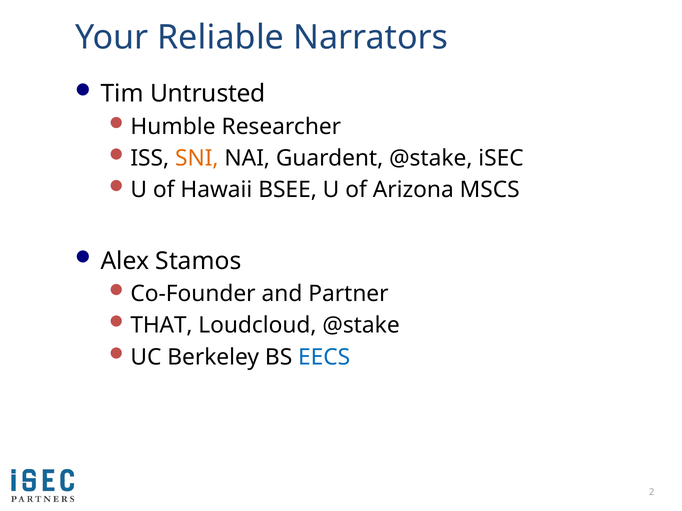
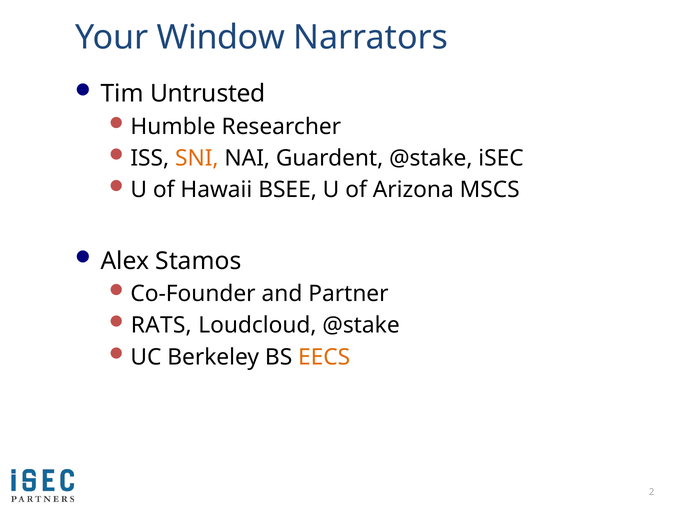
Reliable: Reliable -> Window (221, 38)
THAT: THAT -> RATS (161, 326)
EECS colour: blue -> orange (324, 357)
